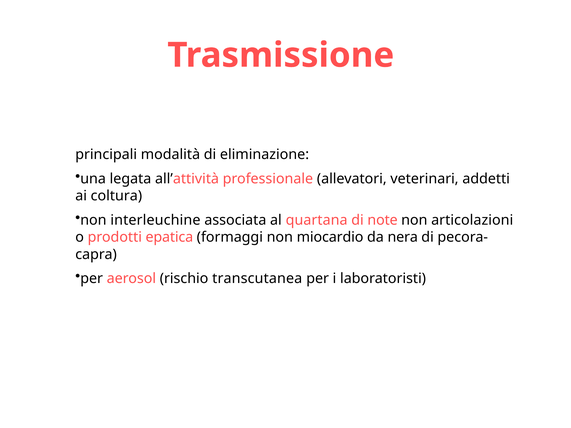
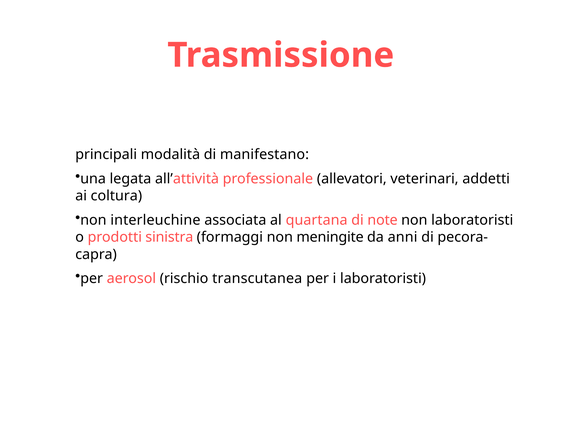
eliminazione: eliminazione -> manifestano (265, 155)
non articolazioni: articolazioni -> laboratoristi (472, 220)
epatica: epatica -> sinistra (169, 237)
miocardio: miocardio -> meningite (330, 237)
nera: nera -> anni (403, 237)
